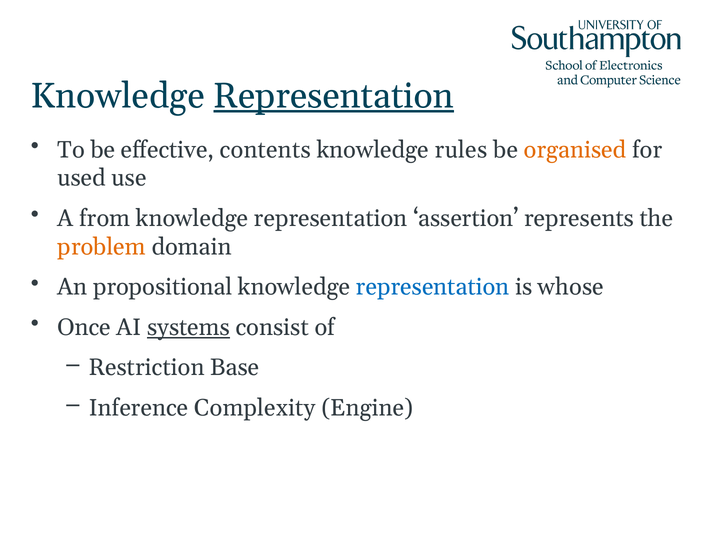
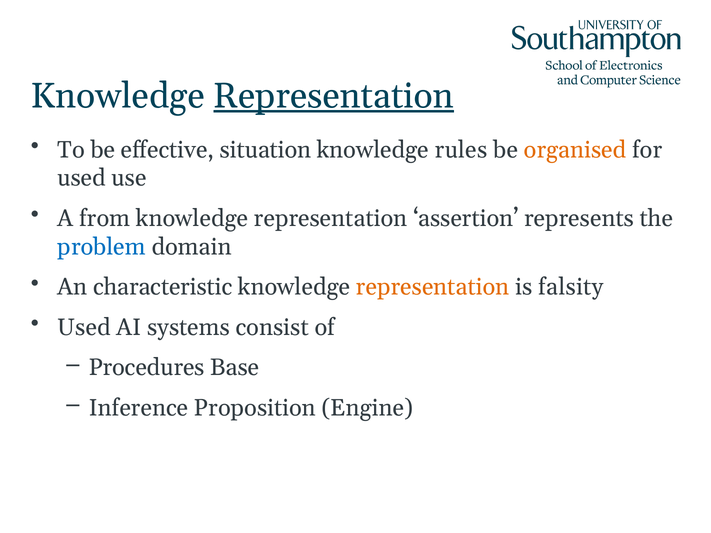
contents: contents -> situation (265, 150)
problem colour: orange -> blue (102, 247)
propositional: propositional -> characteristic (163, 287)
representation colour: blue -> orange (433, 287)
whose: whose -> falsity (571, 287)
Once: Once -> Used (84, 328)
systems underline: present -> none (189, 328)
Restriction: Restriction -> Procedures (147, 368)
Complexity: Complexity -> Proposition (255, 408)
